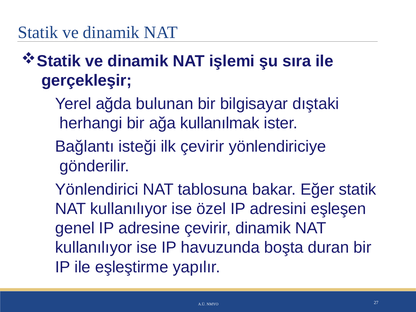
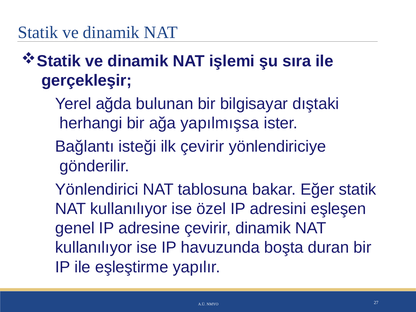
kullanılmak: kullanılmak -> yapılmışsa (220, 123)
